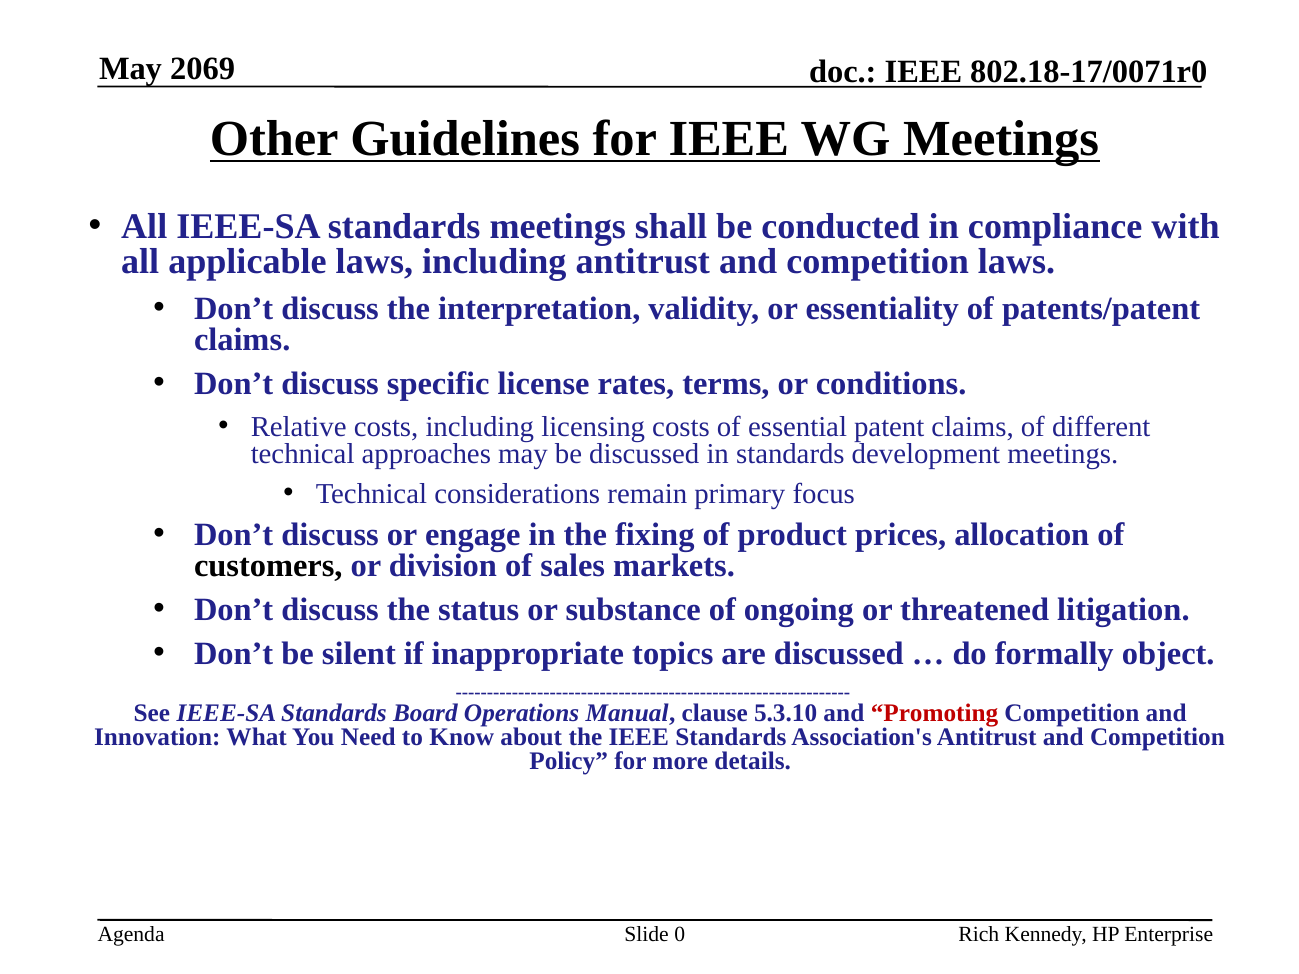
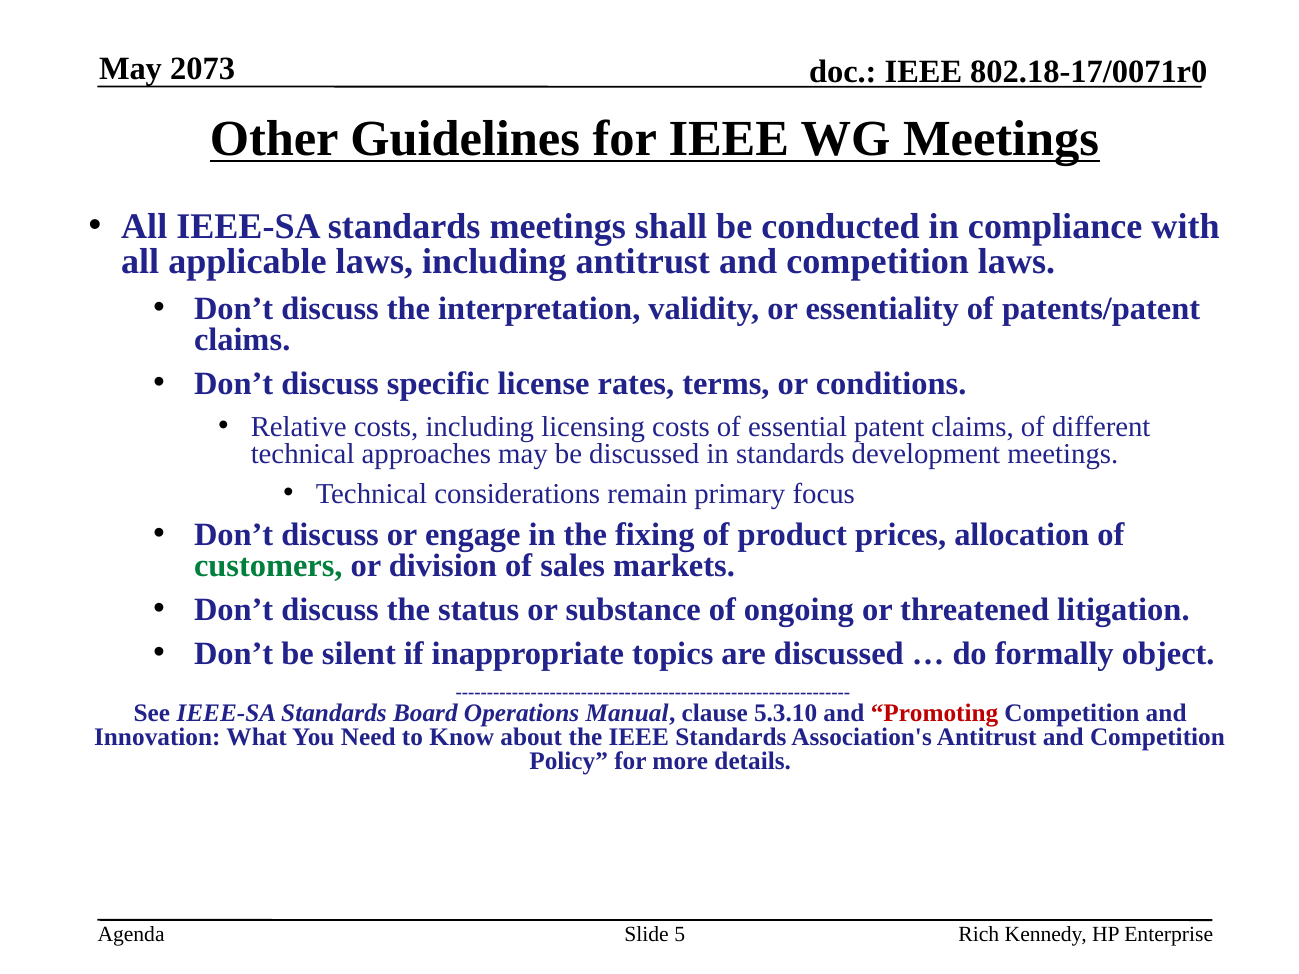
2069: 2069 -> 2073 (203, 69)
customers colour: black -> green (268, 566)
0: 0 -> 5 (680, 934)
